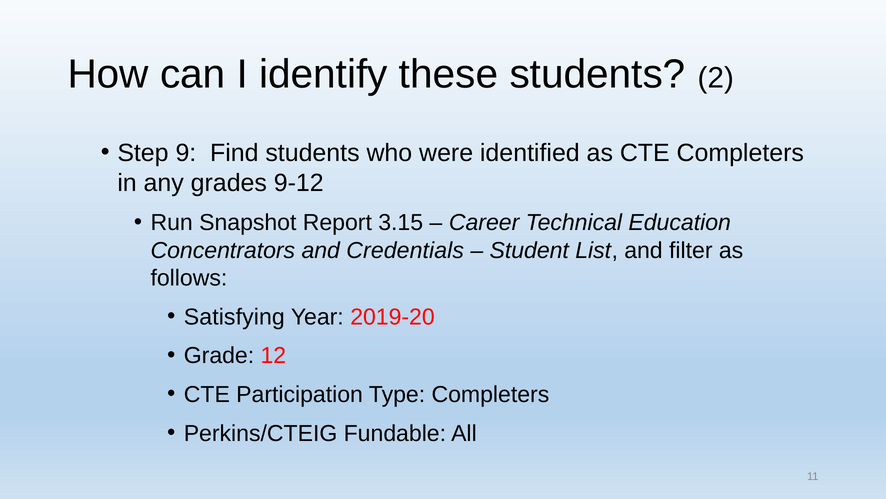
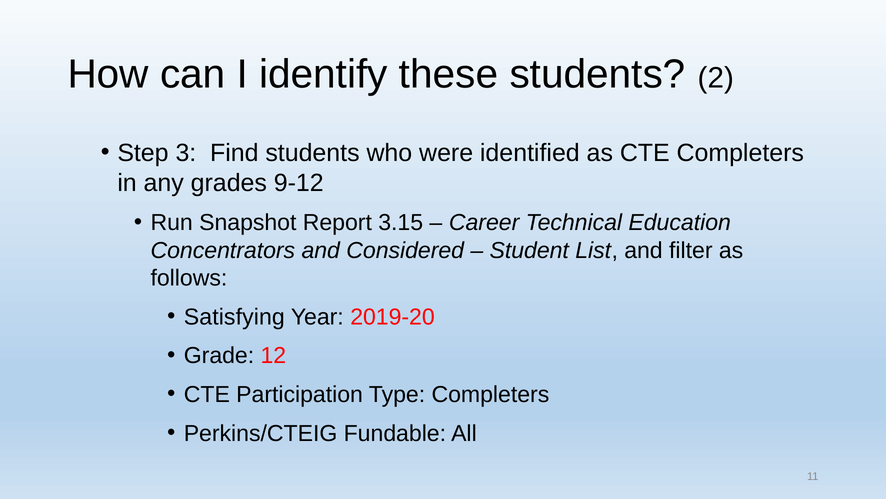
9: 9 -> 3 (186, 153)
Credentials: Credentials -> Considered (405, 250)
